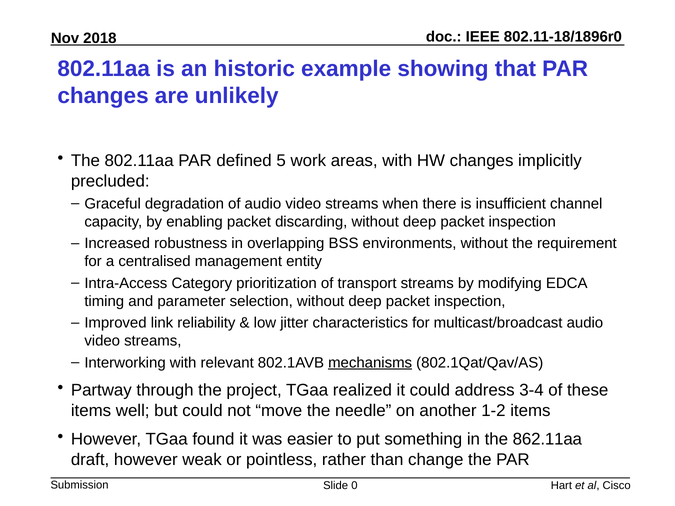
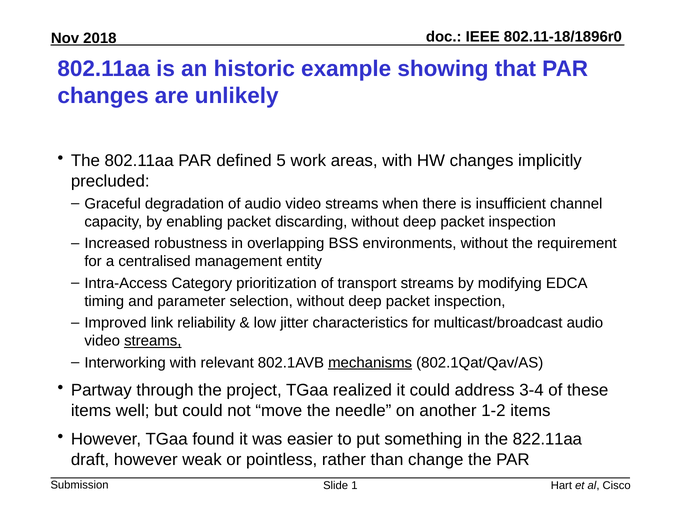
streams underline: none -> present (153, 341)
862.11aa: 862.11aa -> 822.11aa (547, 440)
0: 0 -> 1 (354, 486)
